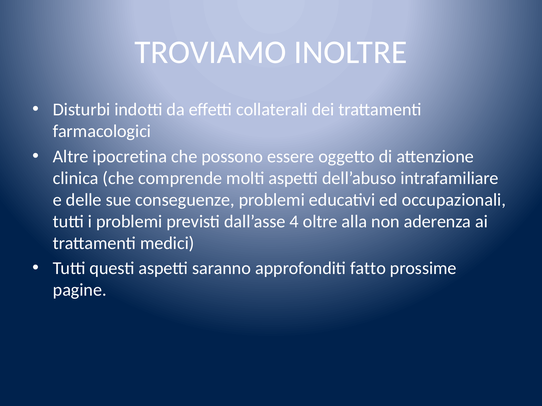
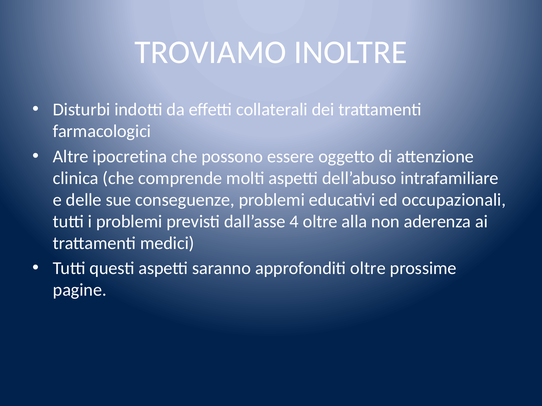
approfonditi fatto: fatto -> oltre (368, 269)
